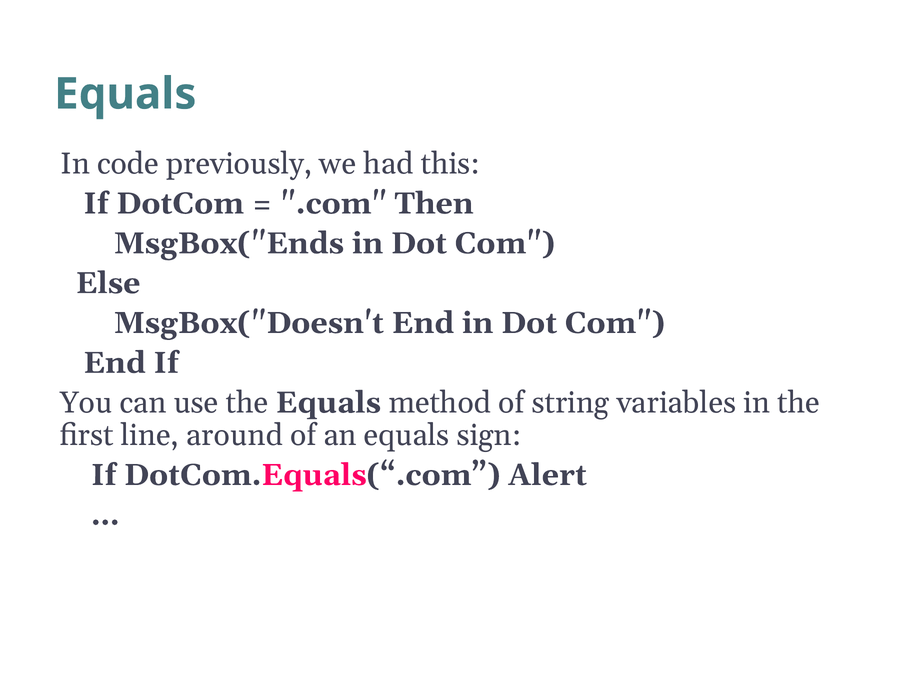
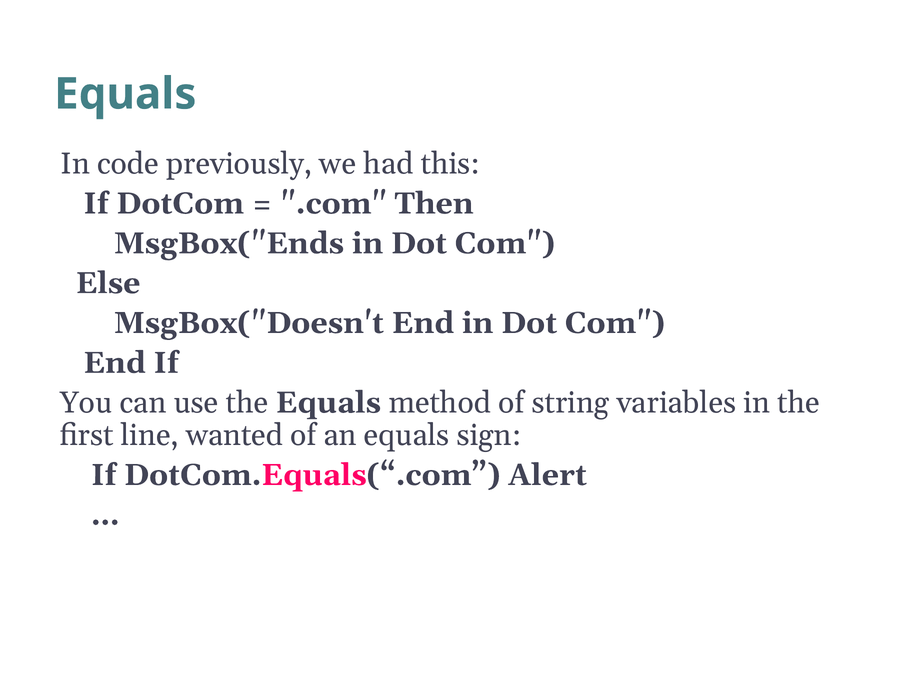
around: around -> wanted (235, 435)
